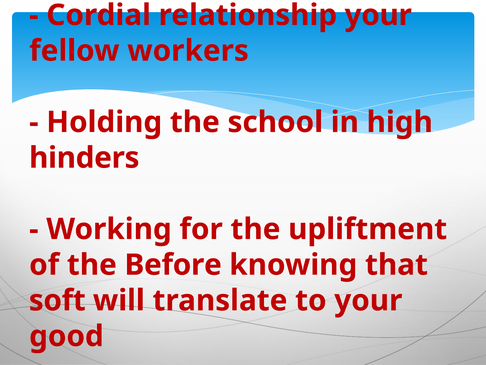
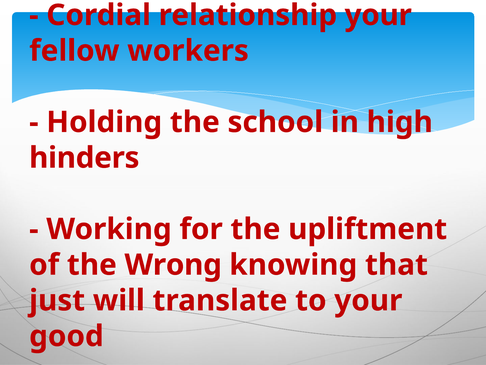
Before: Before -> Wrong (173, 265)
soft: soft -> just (57, 300)
